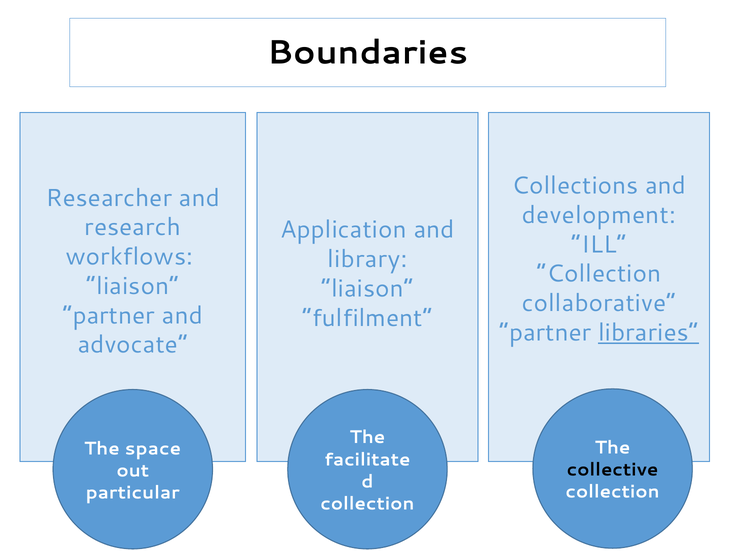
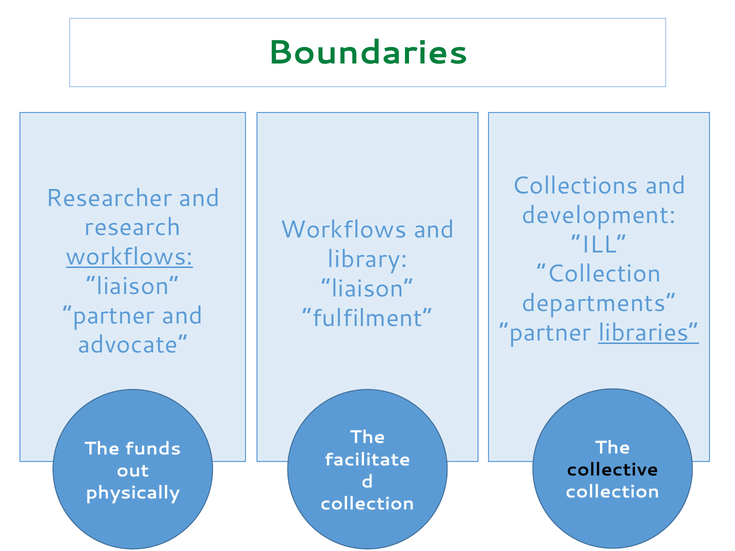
Boundaries colour: black -> green (368, 52)
Application: Application -> Workflows (343, 230)
workflows underline: none -> present (129, 257)
collaborative: collaborative -> departments (599, 303)
space: space -> funds (153, 449)
particular: particular -> physically (133, 493)
